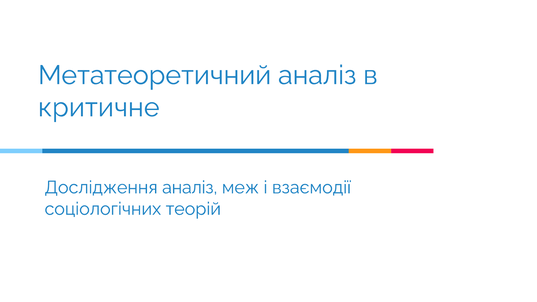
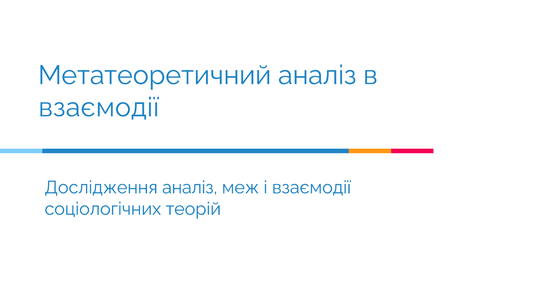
критичне: критичне -> взаємодії (99, 107)
